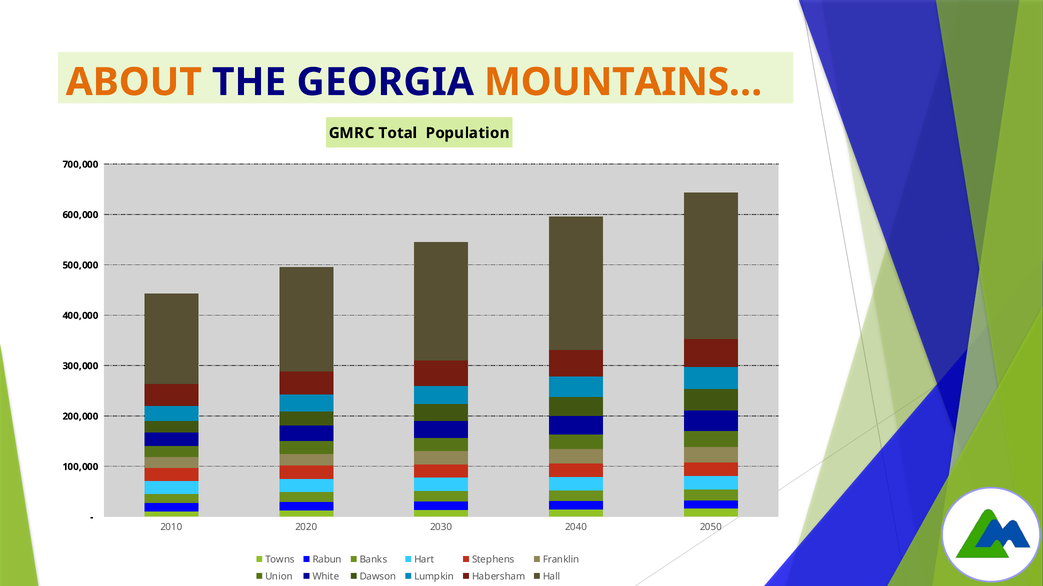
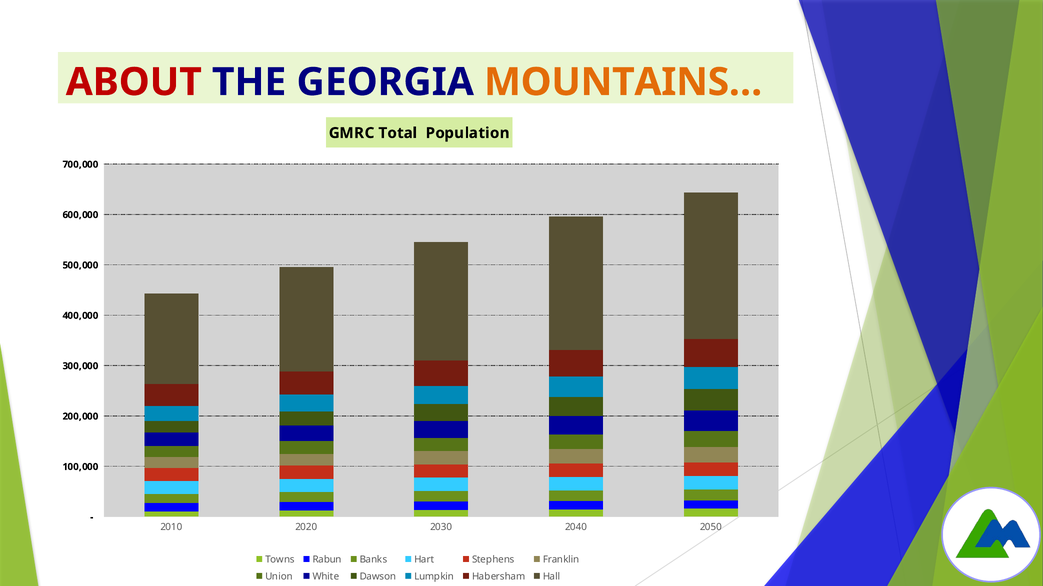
ABOUT colour: orange -> red (134, 82)
